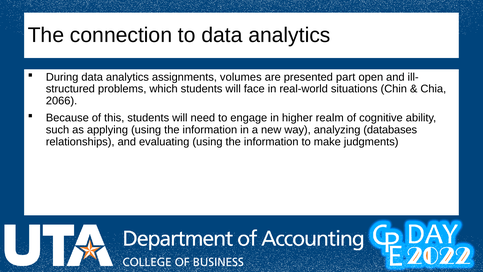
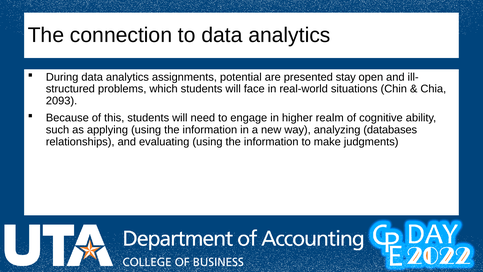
volumes: volumes -> potential (241, 77)
part: part -> stay (346, 77)
2066: 2066 -> 2093 (62, 101)
